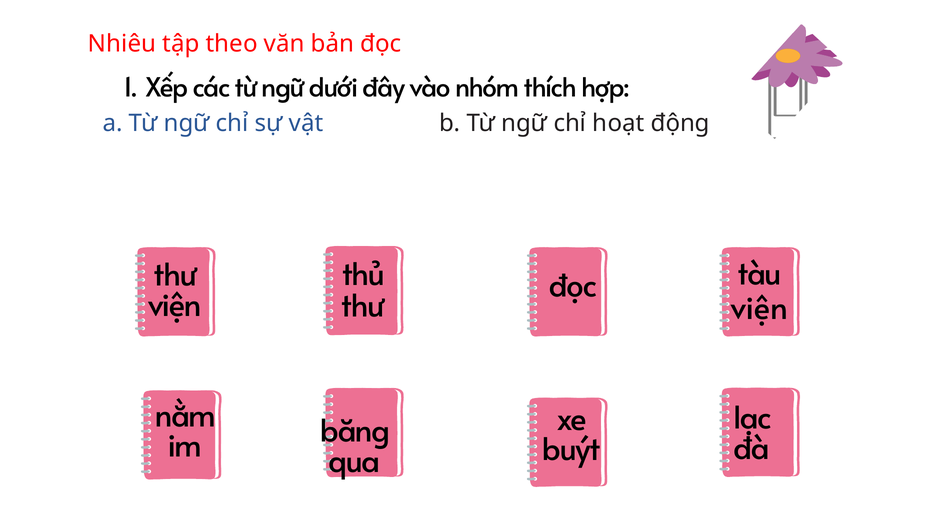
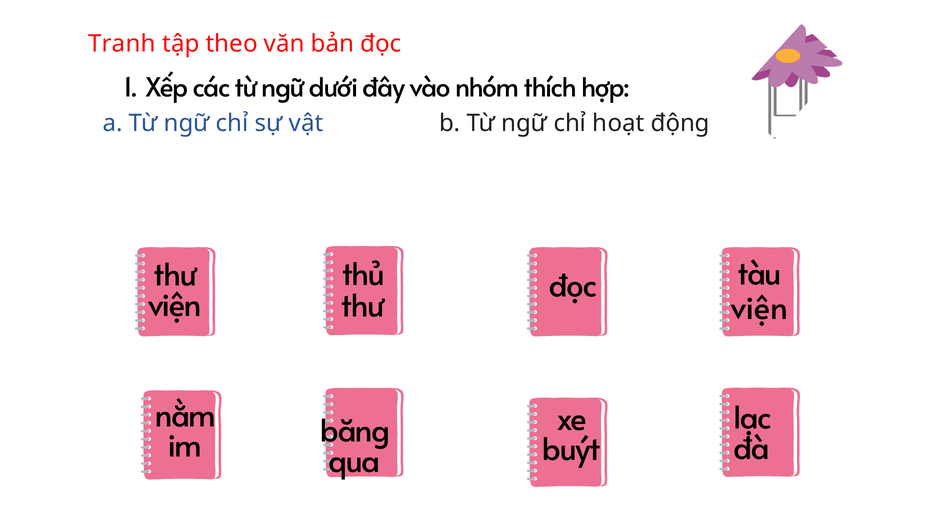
Nhiêu: Nhiêu -> Tranh (122, 44)
